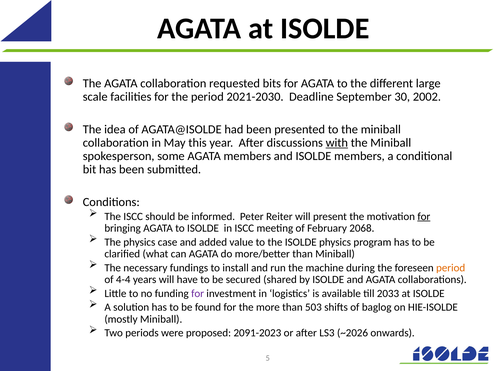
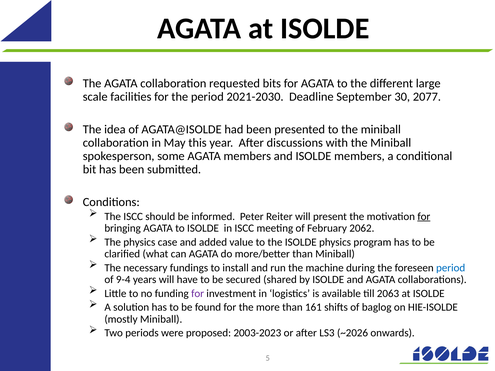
2002: 2002 -> 2077 (427, 97)
with underline: present -> none (337, 143)
2068: 2068 -> 2062 (362, 228)
period colour: orange -> blue (451, 268)
4-4: 4-4 -> 9-4 (123, 280)
2033: 2033 -> 2063 (388, 294)
503: 503 -> 161 (313, 308)
2091-2023: 2091-2023 -> 2003-2023 (257, 333)
